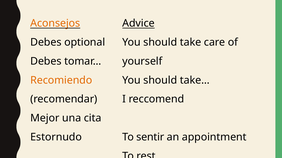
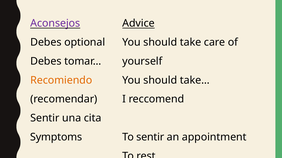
Aconsejos colour: orange -> purple (55, 23)
Mejor: Mejor -> Sentir (45, 119)
Estornudo: Estornudo -> Symptoms (56, 138)
